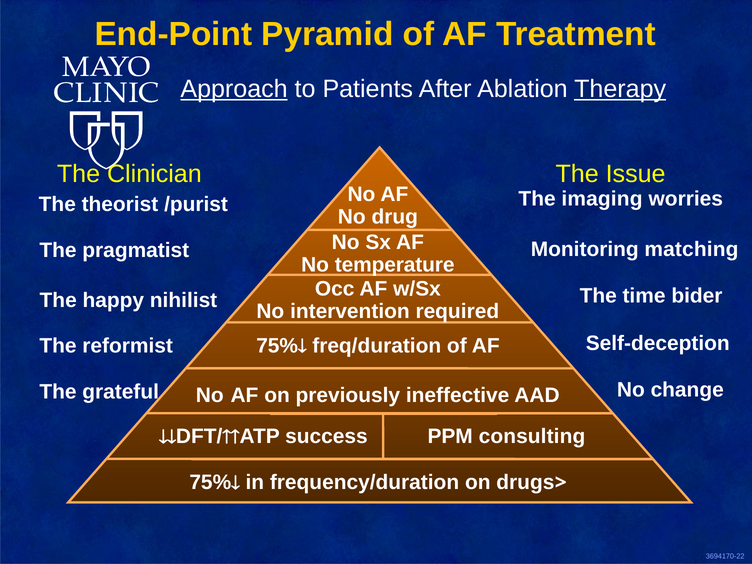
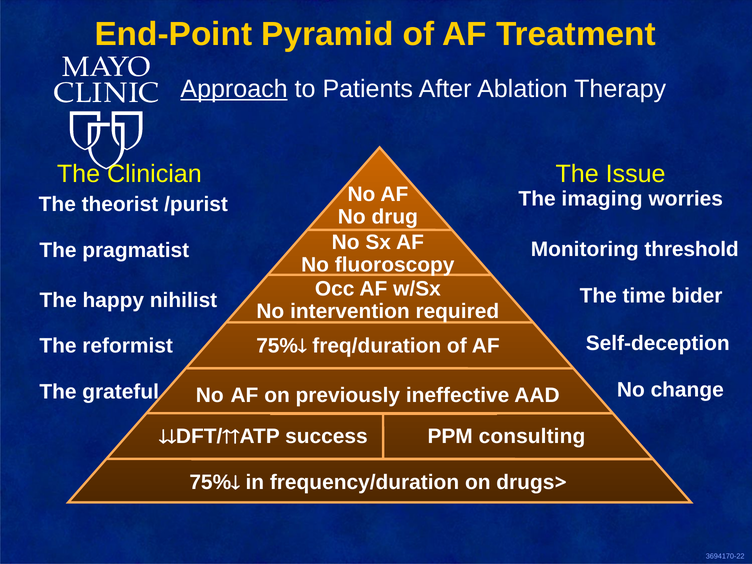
Therapy underline: present -> none (620, 89)
matching: matching -> threshold (692, 249)
temperature: temperature -> fluoroscopy (395, 265)
